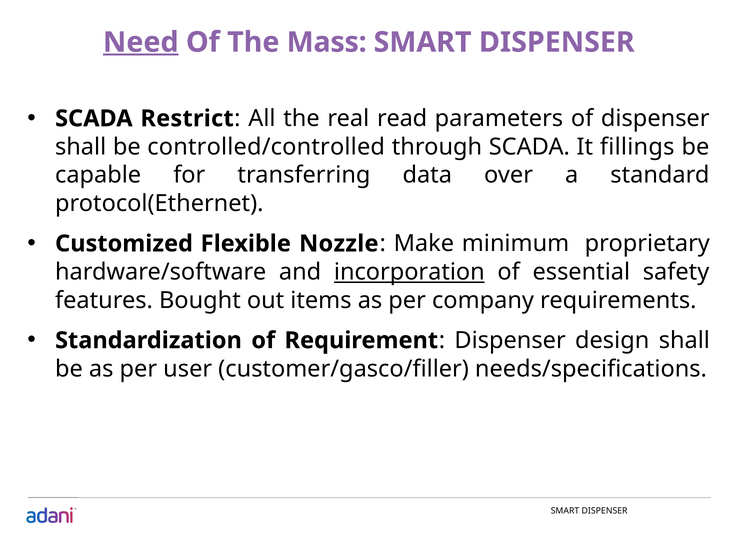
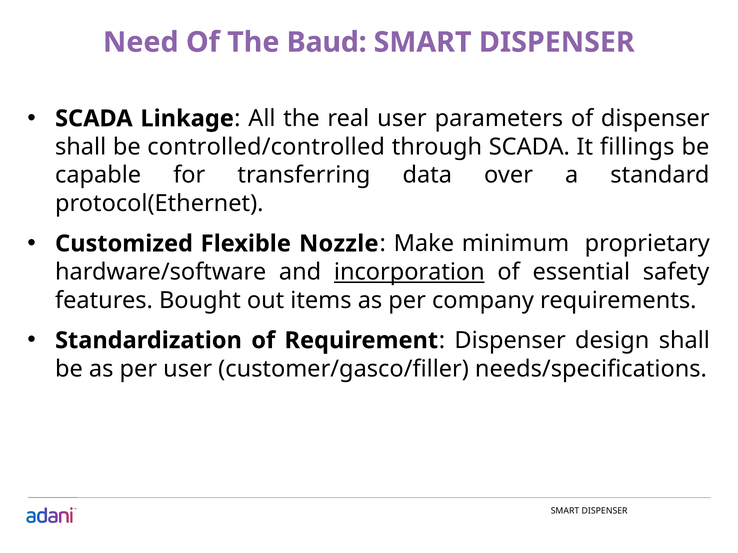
Need underline: present -> none (141, 42)
Mass: Mass -> Baud (327, 42)
Restrict: Restrict -> Linkage (187, 119)
real read: read -> user (402, 119)
